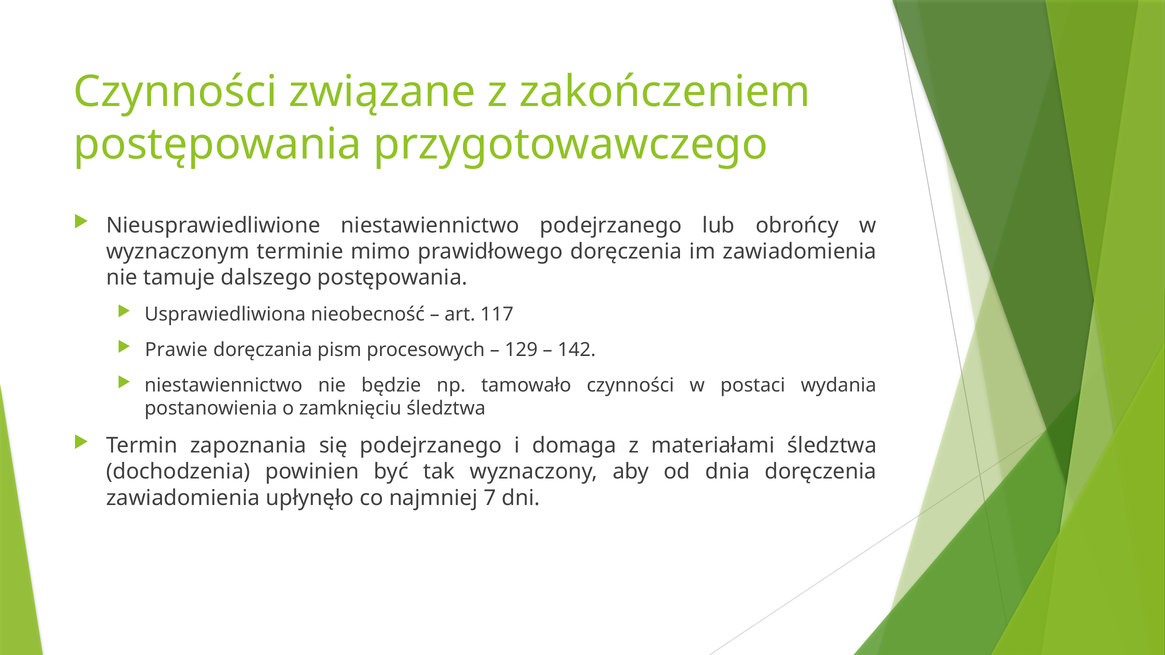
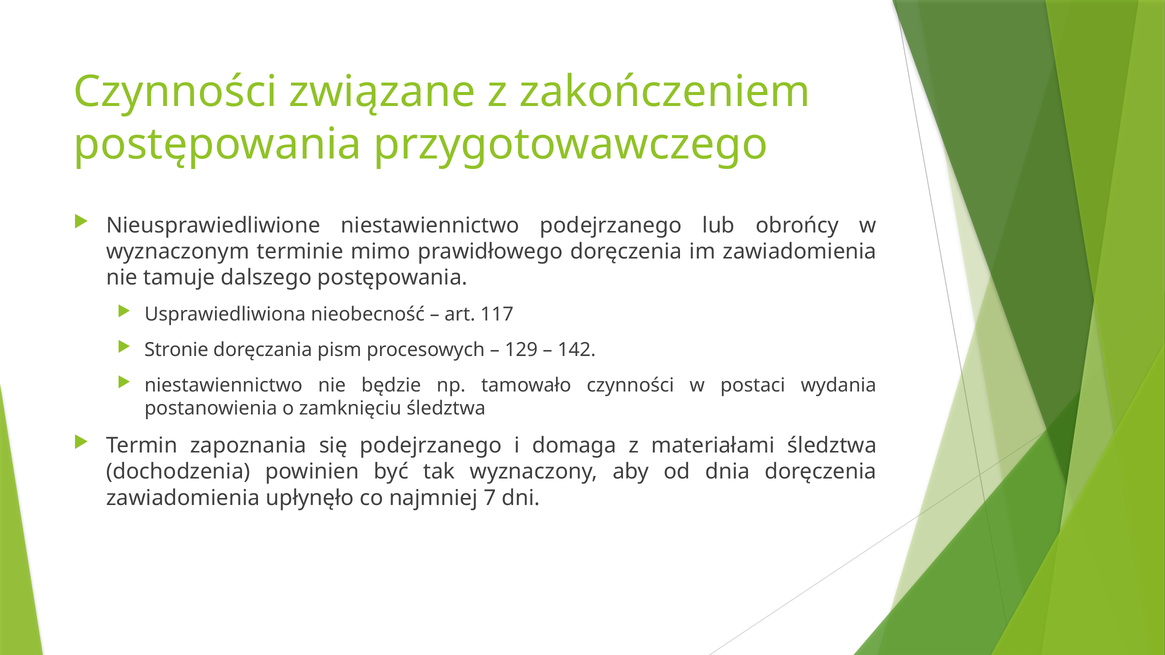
Prawie: Prawie -> Stronie (176, 350)
